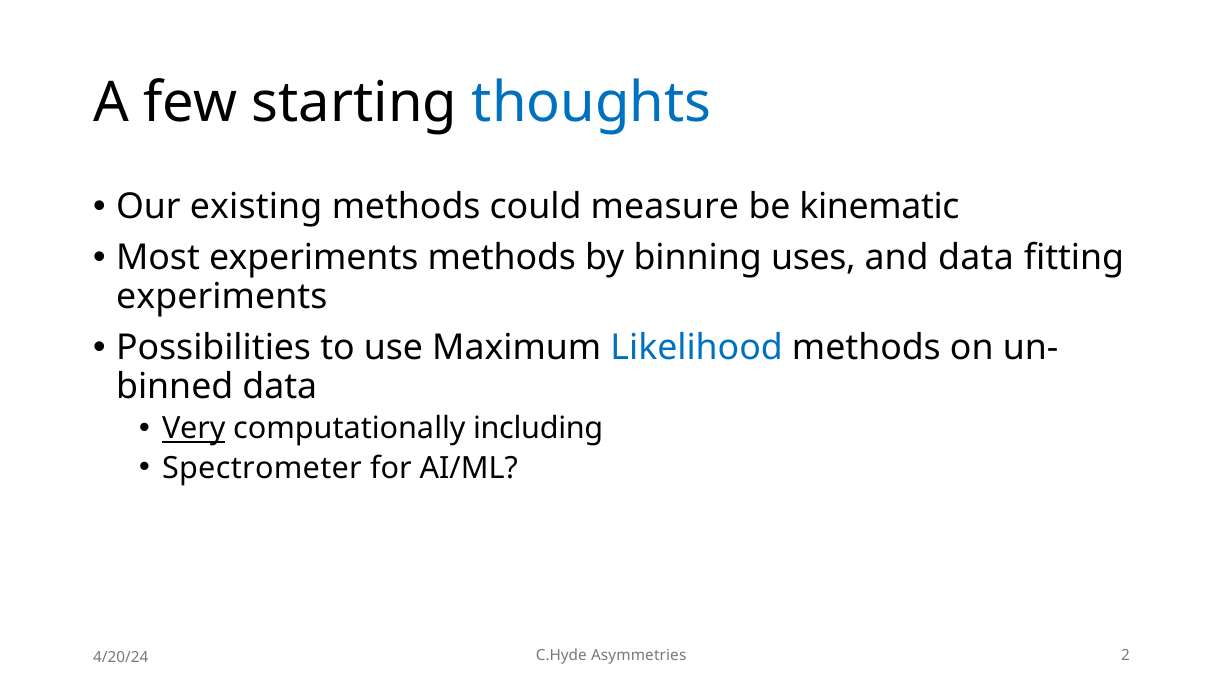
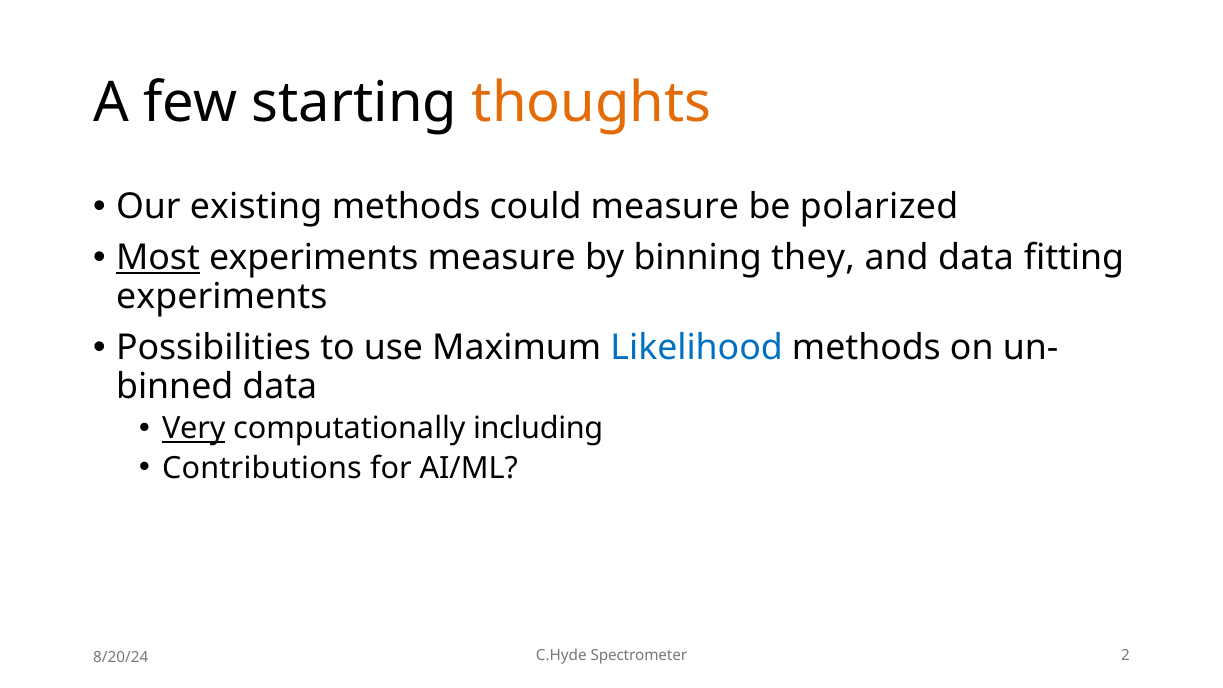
thoughts colour: blue -> orange (592, 103)
kinematic: kinematic -> polarized (879, 207)
Most underline: none -> present (158, 258)
experiments methods: methods -> measure (502, 258)
uses: uses -> they (813, 258)
Spectrometer: Spectrometer -> Contributions (262, 468)
Asymmetries: Asymmetries -> Spectrometer (639, 656)
4/20/24: 4/20/24 -> 8/20/24 (121, 657)
